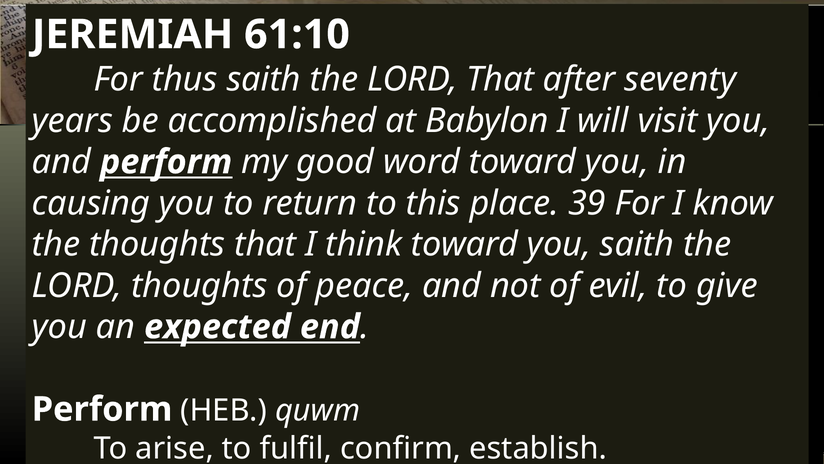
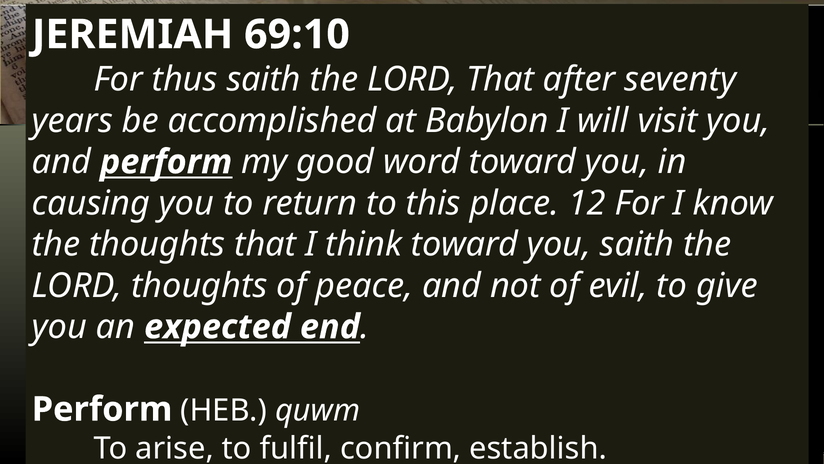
61:10: 61:10 -> 69:10 (297, 35)
39: 39 -> 12 (587, 203)
